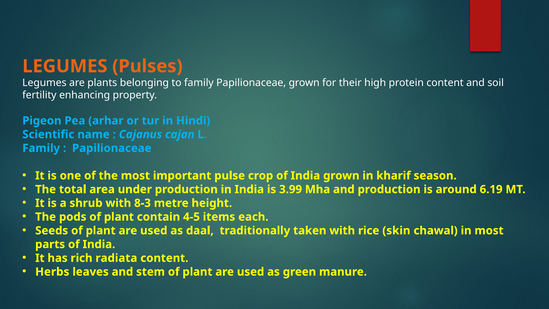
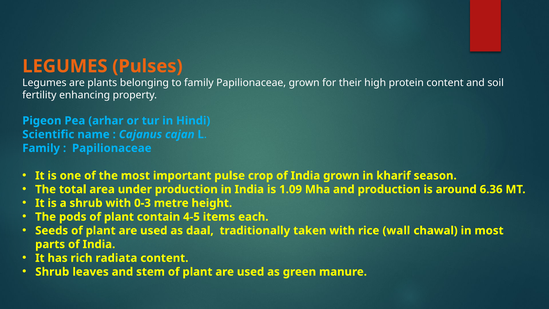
3.99: 3.99 -> 1.09 (291, 189)
6.19: 6.19 -> 6.36 (491, 189)
8-3: 8-3 -> 0-3 (143, 203)
skin: skin -> wall (396, 230)
Herbs: Herbs -> Shrub (52, 272)
